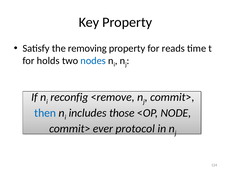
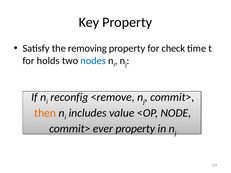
reads: reads -> check (173, 48)
then colour: blue -> orange (45, 113)
those: those -> value (122, 113)
ever protocol: protocol -> property (135, 129)
